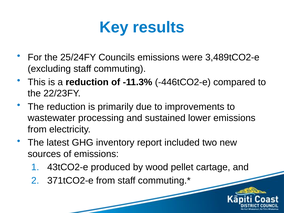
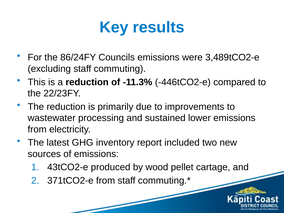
25/24FY: 25/24FY -> 86/24FY (78, 57)
